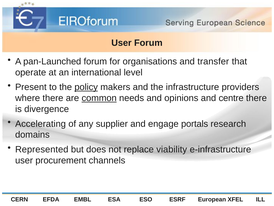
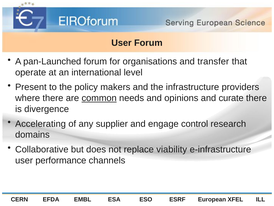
policy underline: present -> none (86, 87)
centre: centre -> curate (231, 98)
portals: portals -> control (195, 123)
Represented: Represented -> Collaborative (42, 149)
procurement: procurement -> performance (61, 160)
